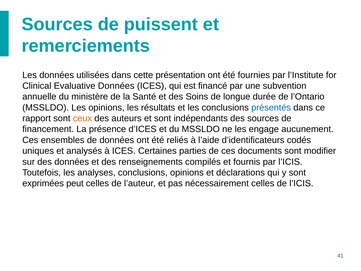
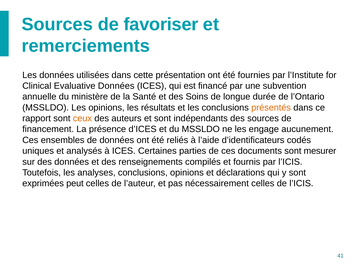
puissent: puissent -> favoriser (161, 24)
présentés colour: blue -> orange (271, 107)
modifier: modifier -> mesurer (320, 151)
